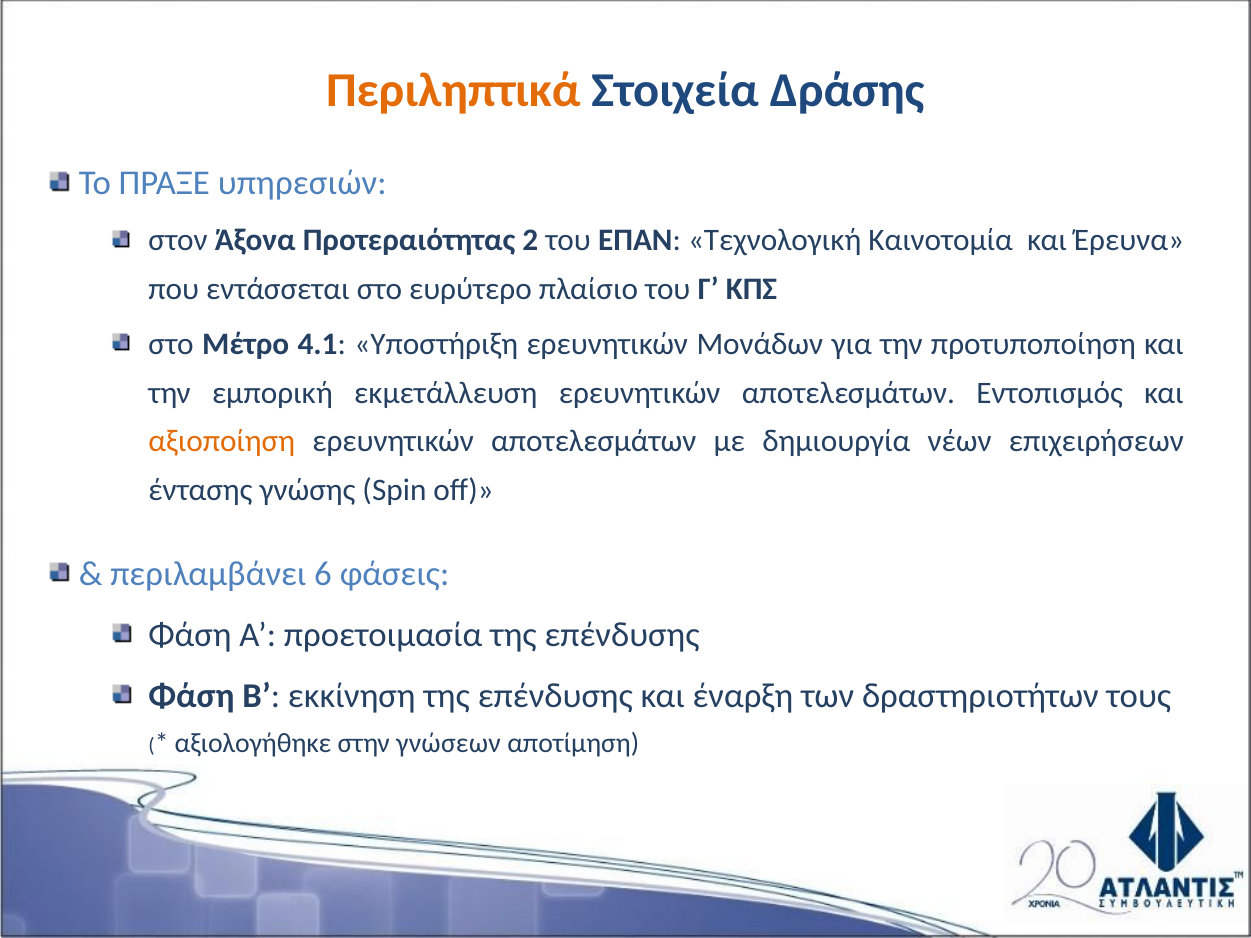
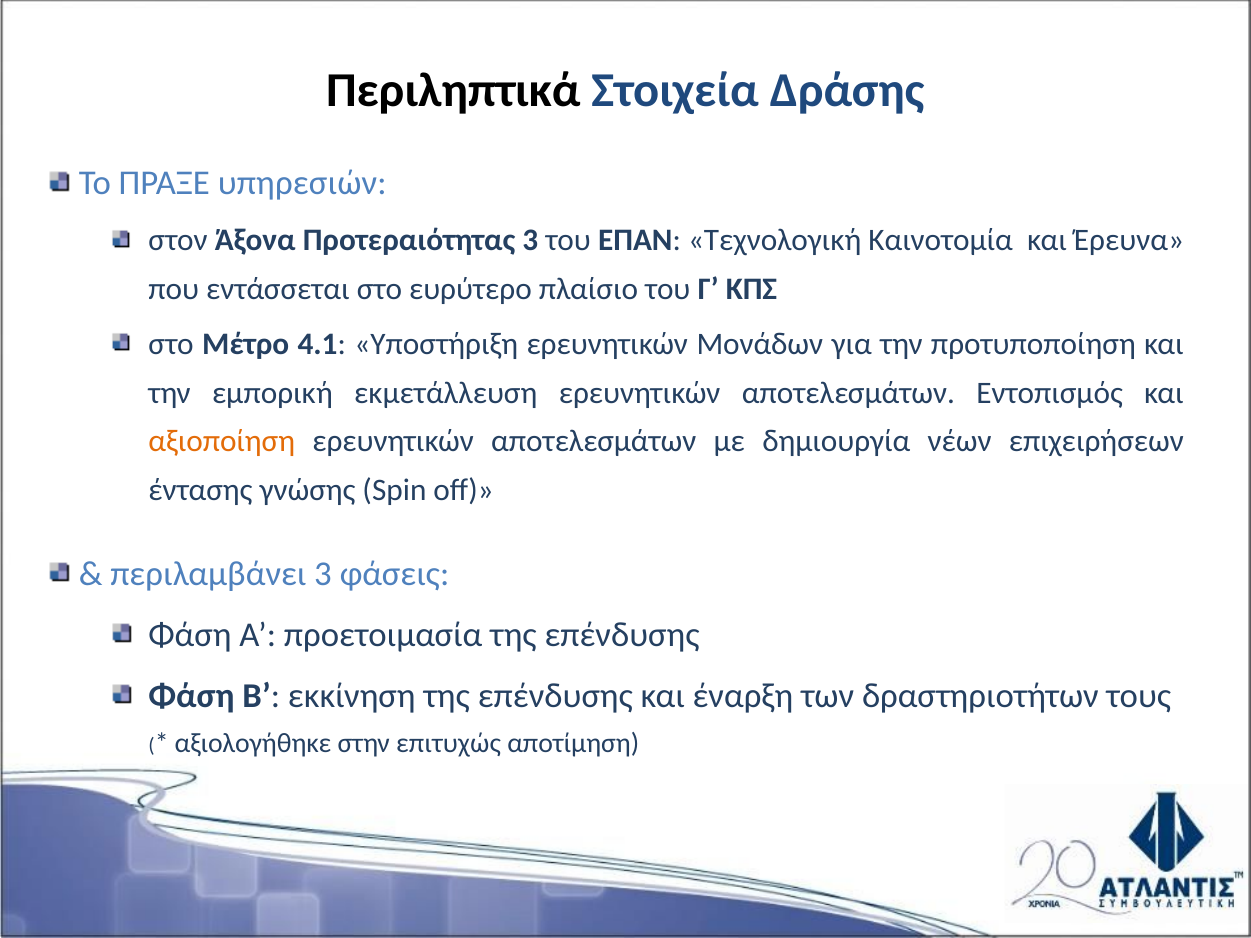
Περιληπτικά colour: orange -> black (453, 91)
Προτεραιότητας 2: 2 -> 3 (530, 240)
περιλαμβάνει 6: 6 -> 3 (323, 574)
γνώσεων: γνώσεων -> επιτυχώς (449, 744)
